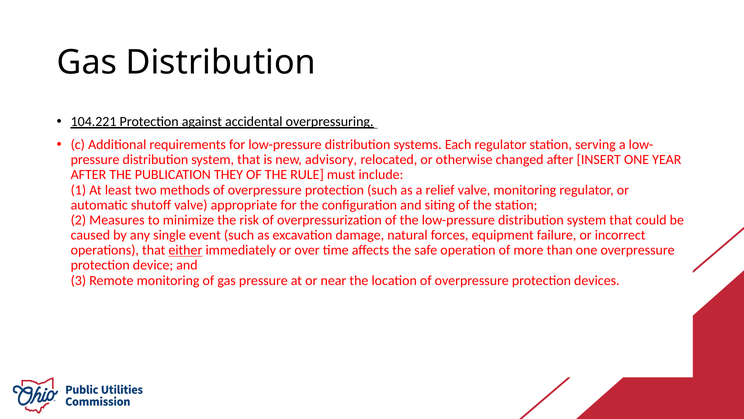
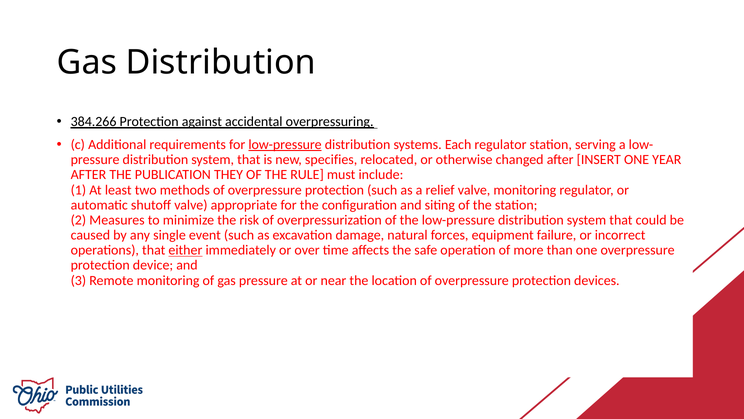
104.221: 104.221 -> 384.266 (94, 122)
low-pressure underline: none -> present (285, 144)
advisory: advisory -> specifies (331, 160)
